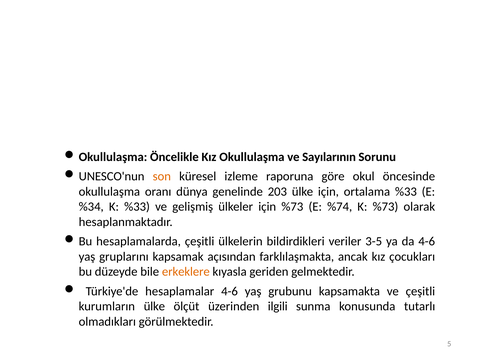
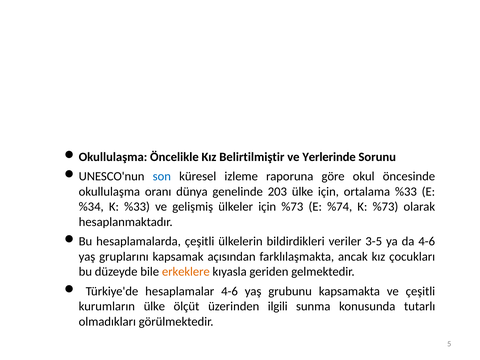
Kız Okullulaşma: Okullulaşma -> Belirtilmiştir (252, 157)
Sayılarının: Sayılarının -> Yerlerinde (329, 157)
son colour: orange -> blue (162, 176)
